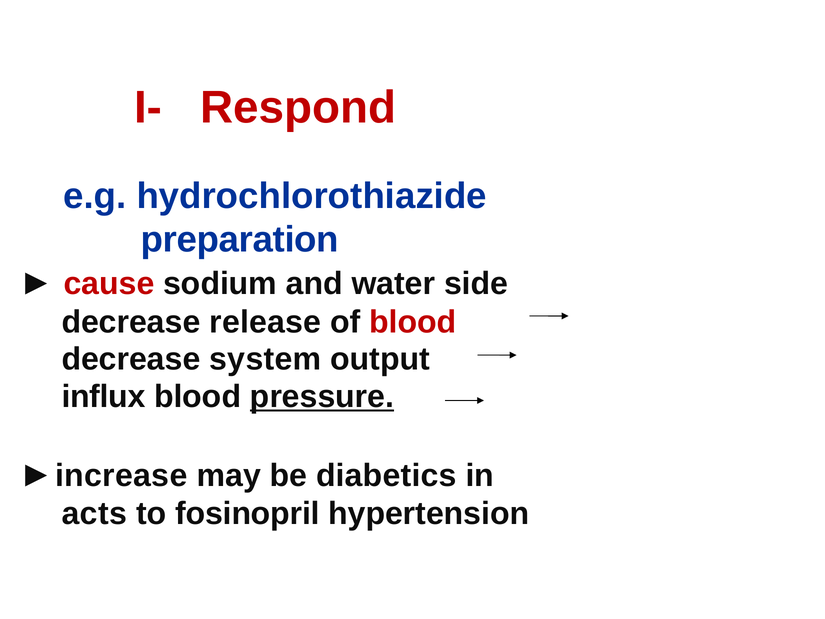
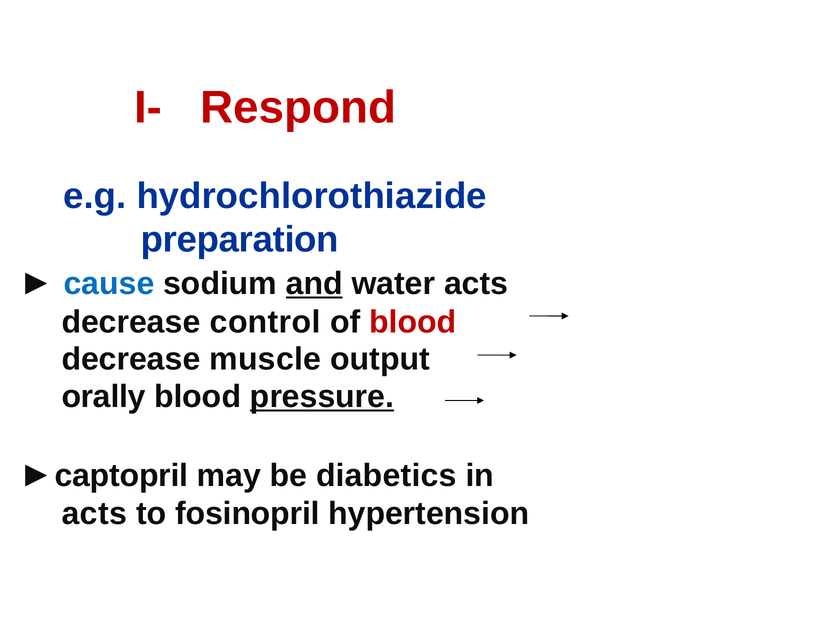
cause colour: red -> blue (109, 284)
and underline: none -> present (314, 284)
water side: side -> acts (476, 284)
release: release -> control (265, 322)
system: system -> muscle (265, 359)
influx: influx -> orally (104, 396)
increase: increase -> captopril (122, 475)
